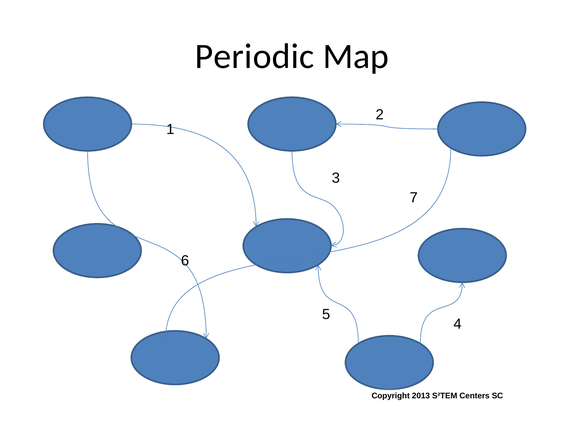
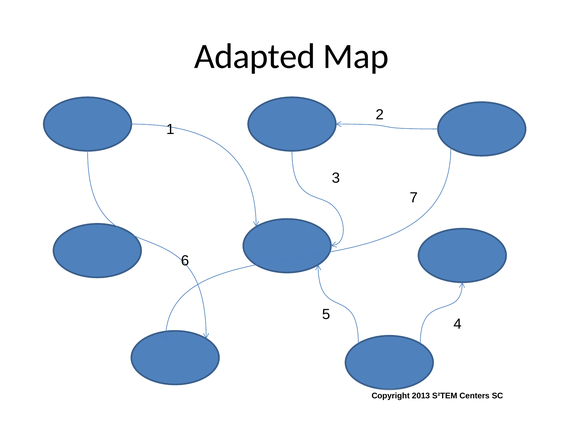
Periodic: Periodic -> Adapted (255, 57)
